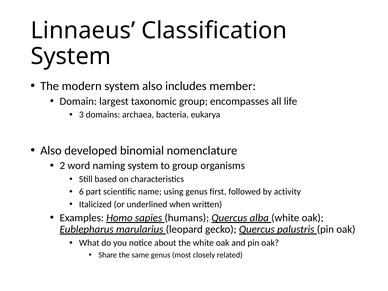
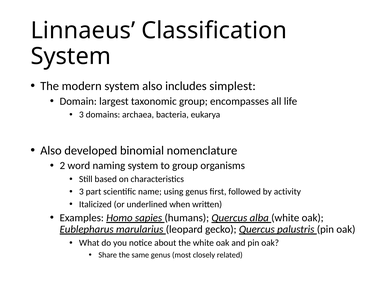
member: member -> simplest (233, 86)
6: 6 -> 3 (81, 192)
